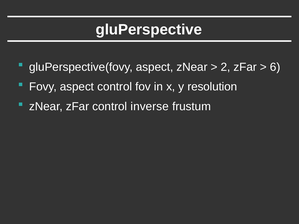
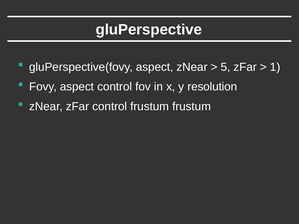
2: 2 -> 5 (226, 67)
6: 6 -> 1 (275, 67)
control inverse: inverse -> frustum (150, 107)
